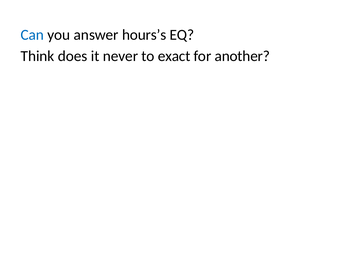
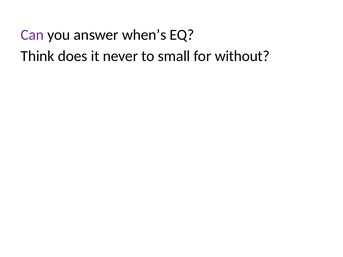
Can colour: blue -> purple (32, 35)
hours’s: hours’s -> when’s (144, 35)
exact: exact -> small (174, 56)
another: another -> without (242, 56)
